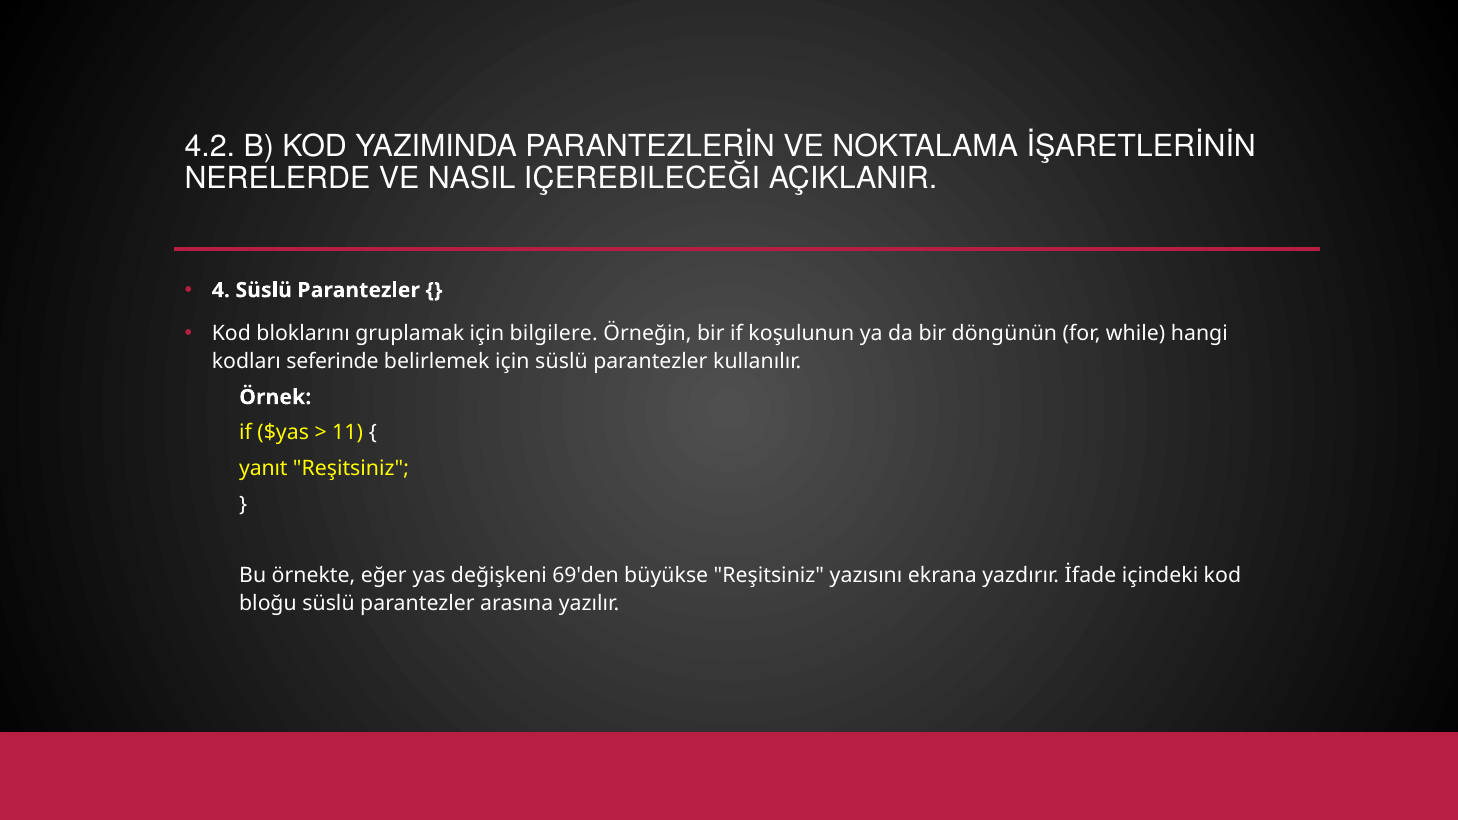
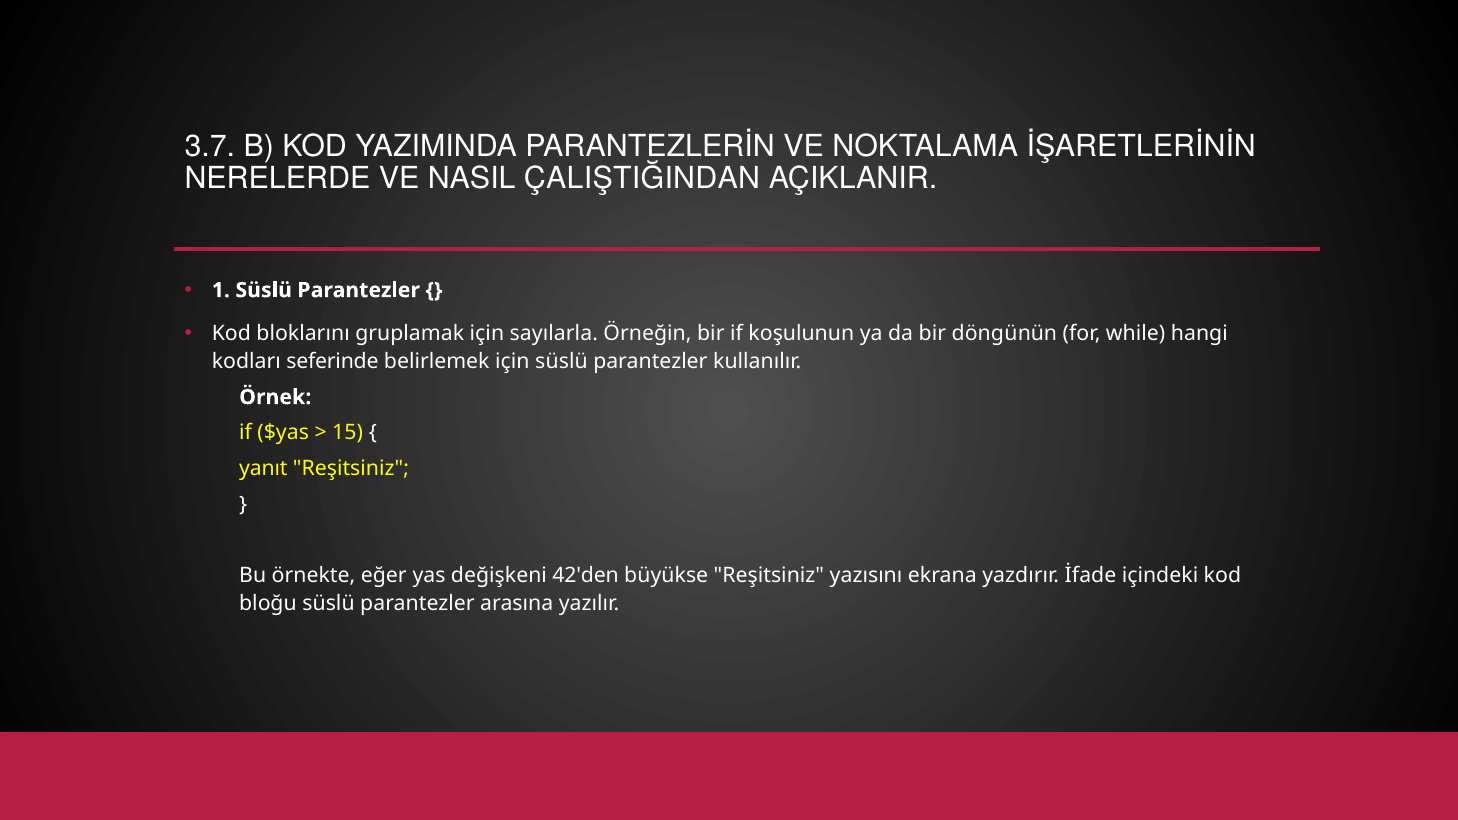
4.2: 4.2 -> 3.7 (210, 146)
IÇEREBILECEĞI: IÇEREBILECEĞI -> ÇALIŞTIĞINDAN (642, 179)
4: 4 -> 1 (221, 290)
bilgilere: bilgilere -> sayılarla (554, 334)
11: 11 -> 15 (348, 433)
69'den: 69'den -> 42'den (586, 575)
